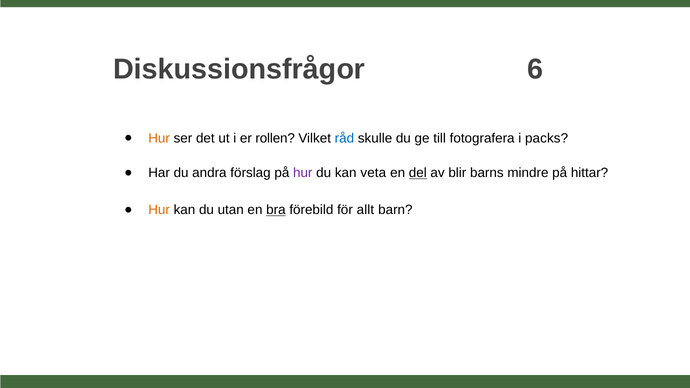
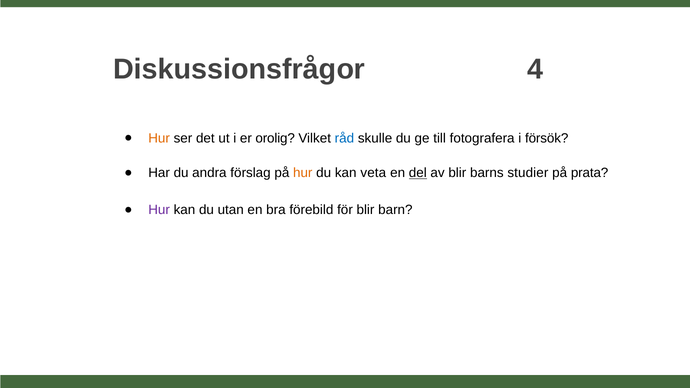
6: 6 -> 4 (535, 69)
rollen: rollen -> orolig (275, 138)
packs: packs -> försök (547, 138)
hur colour: purple -> orange (303, 173)
mindre: mindre -> studier (528, 173)
hittar: hittar -> prata (590, 173)
Hur colour: orange -> purple (159, 210)
bra underline: present -> none (276, 210)
för allt: allt -> blir (365, 210)
